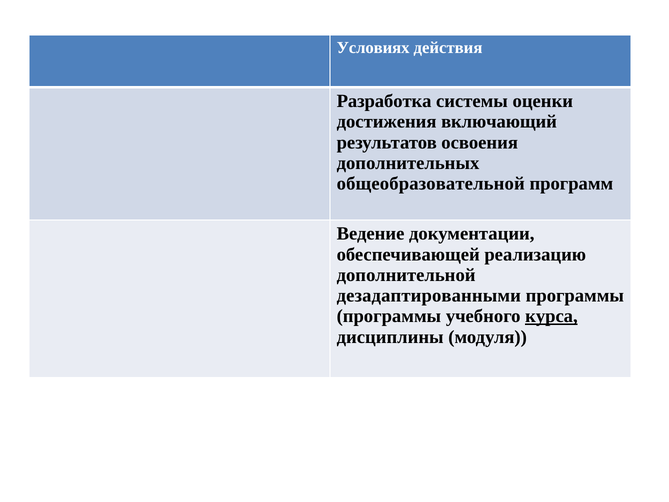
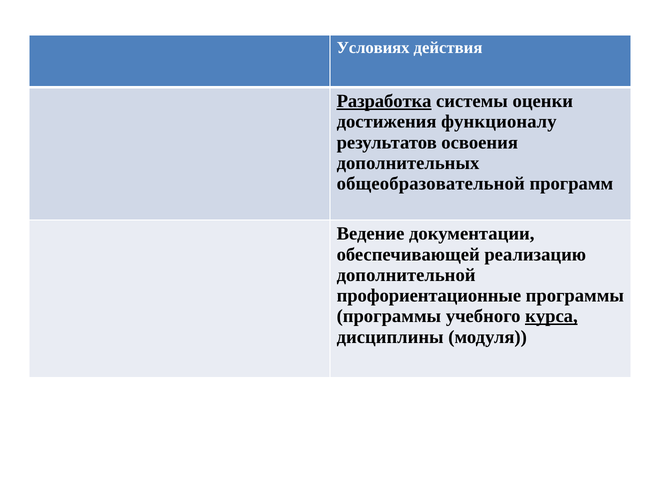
Разработка underline: none -> present (384, 101)
включающий: включающий -> функционалу (499, 122)
дезадаптированными: дезадаптированными -> профориентационные (429, 295)
